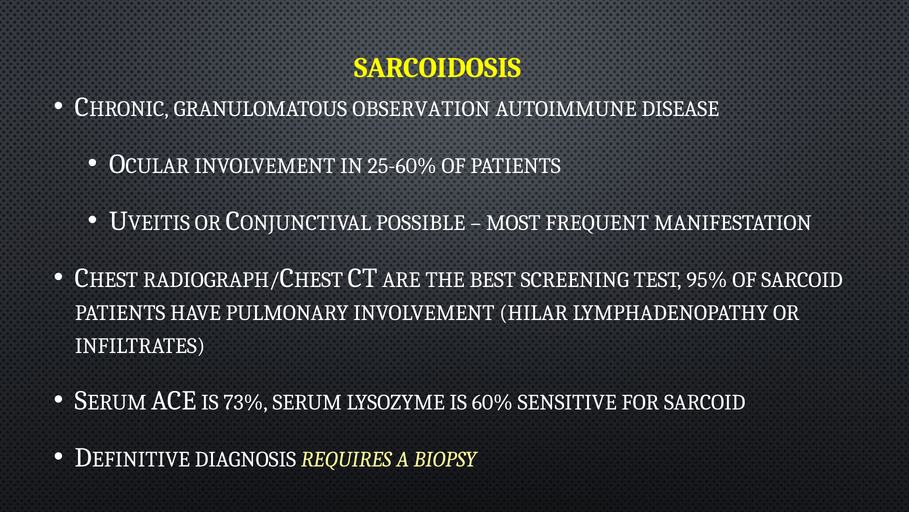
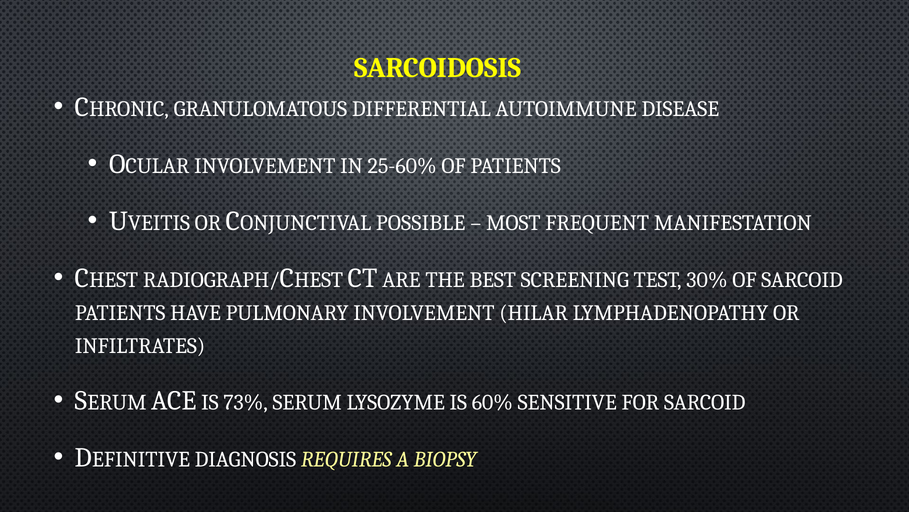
OBSERVATION: OBSERVATION -> DIFFERENTIAL (421, 109)
95%: 95% -> 30% (707, 279)
